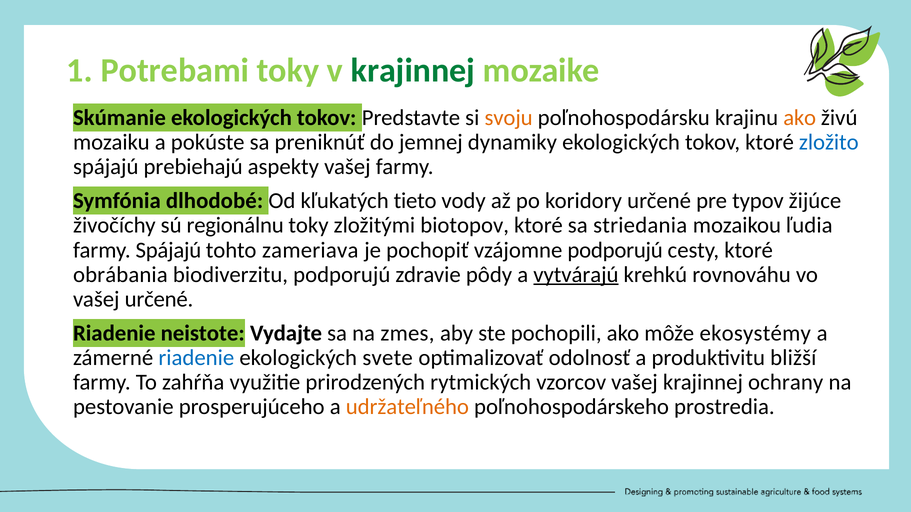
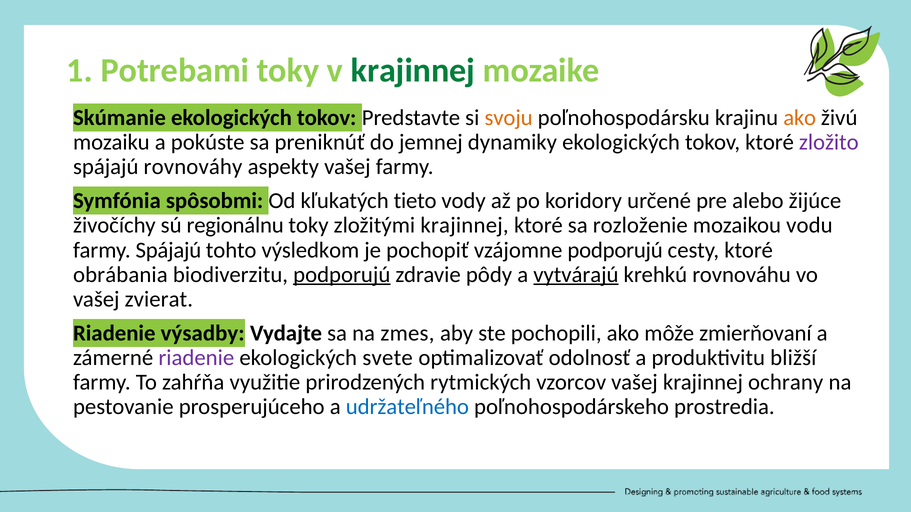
zložito colour: blue -> purple (829, 142)
prebiehajú: prebiehajú -> rovnováhy (193, 167)
dlhodobé: dlhodobé -> spôsobmi (215, 201)
typov: typov -> alebo (758, 201)
zložitými biotopov: biotopov -> krajinnej (465, 226)
striedania: striedania -> rozloženie (640, 226)
ľudia: ľudia -> vodu (809, 226)
zameriava: zameriava -> výsledkom (310, 250)
podporujú underline: none -> present (342, 275)
vašej určené: určené -> zvierat (159, 299)
neistote: neistote -> výsadby (203, 333)
ekosystémy: ekosystémy -> zmierňovaní (755, 333)
riadenie colour: blue -> purple (196, 358)
udržateľného colour: orange -> blue (407, 407)
